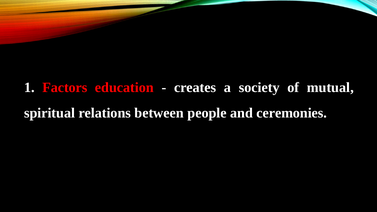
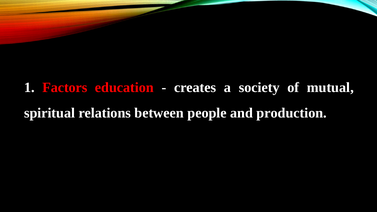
ceremonies: ceremonies -> production (292, 113)
